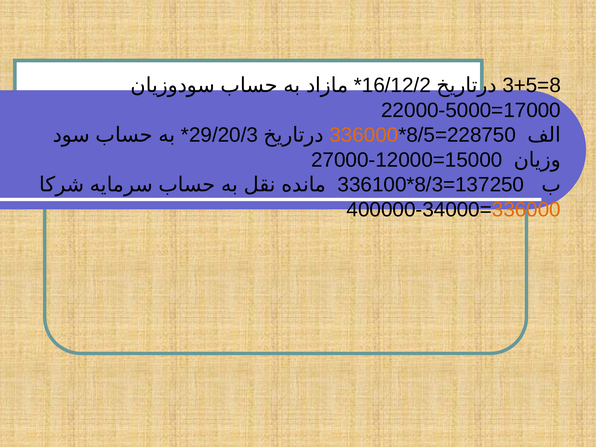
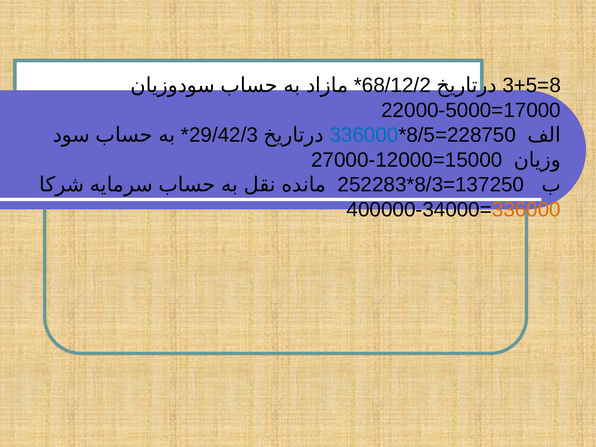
16/12/2: 16/12/2 -> 68/12/2 (396, 85)
29/20/3: 29/20/3 -> 29/42/3 (223, 135)
336000 colour: orange -> blue (364, 135)
336100: 336100 -> 252283 (372, 185)
